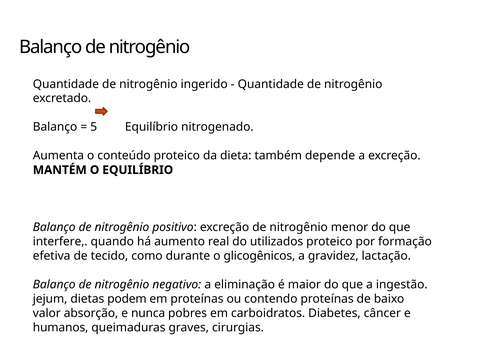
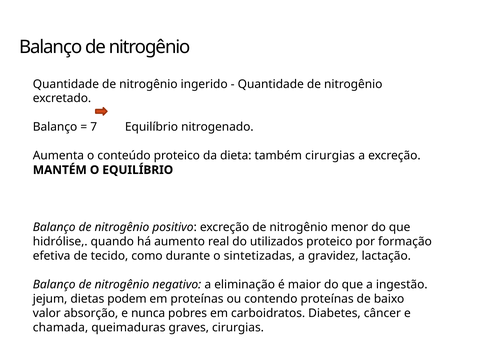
5: 5 -> 7 (94, 127)
também depende: depende -> cirurgias (330, 156)
interfere: interfere -> hidrólise (60, 241)
glicogênicos: glicogênicos -> sintetizadas (259, 256)
humanos: humanos -> chamada (61, 327)
